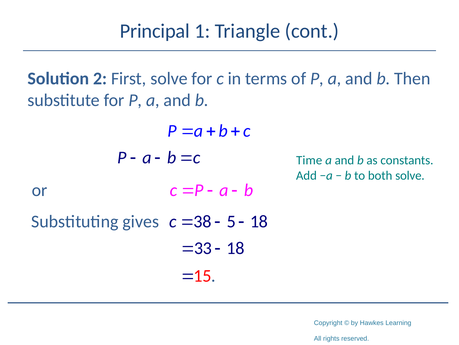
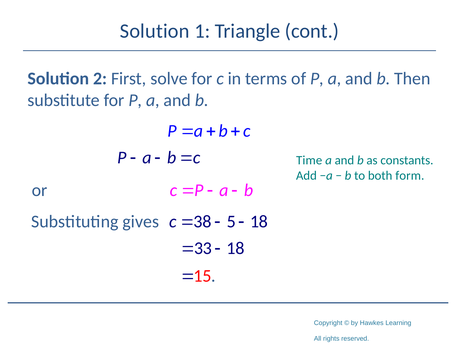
Principal: Principal -> Solution (155, 31)
both solve: solve -> form (410, 175)
